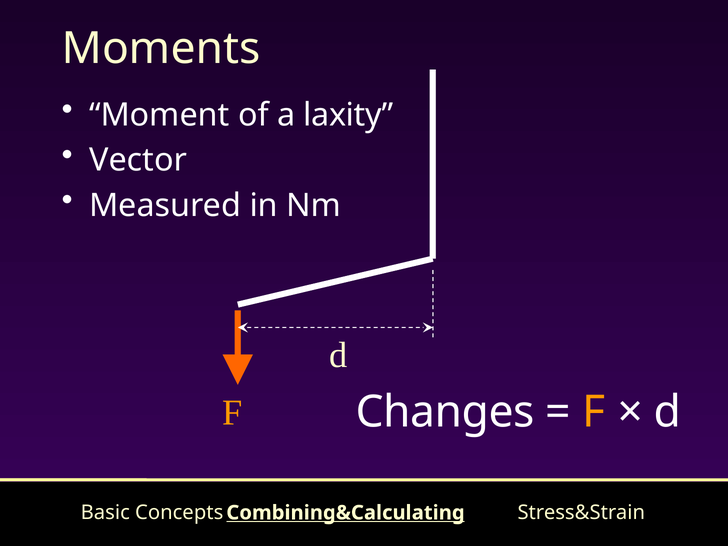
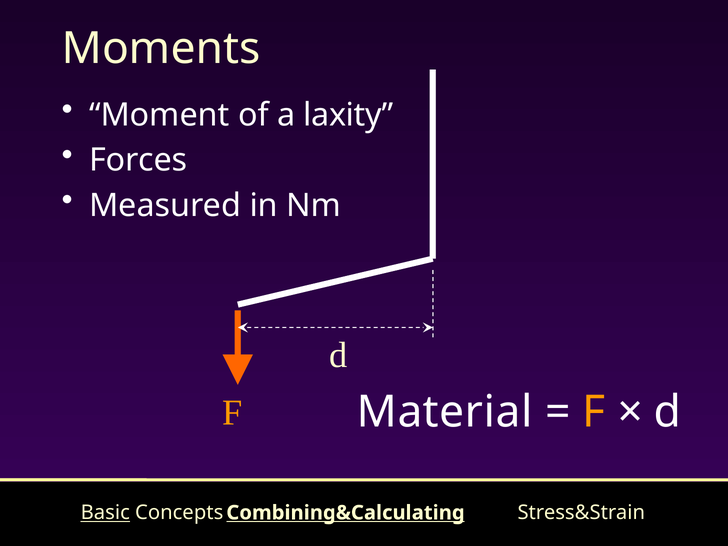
Vector: Vector -> Forces (138, 160)
Changes: Changes -> Material (445, 412)
Basic underline: none -> present (105, 513)
